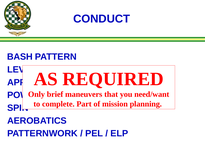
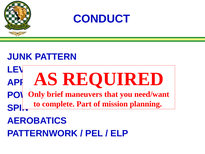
BASH: BASH -> JUNK (20, 57)
